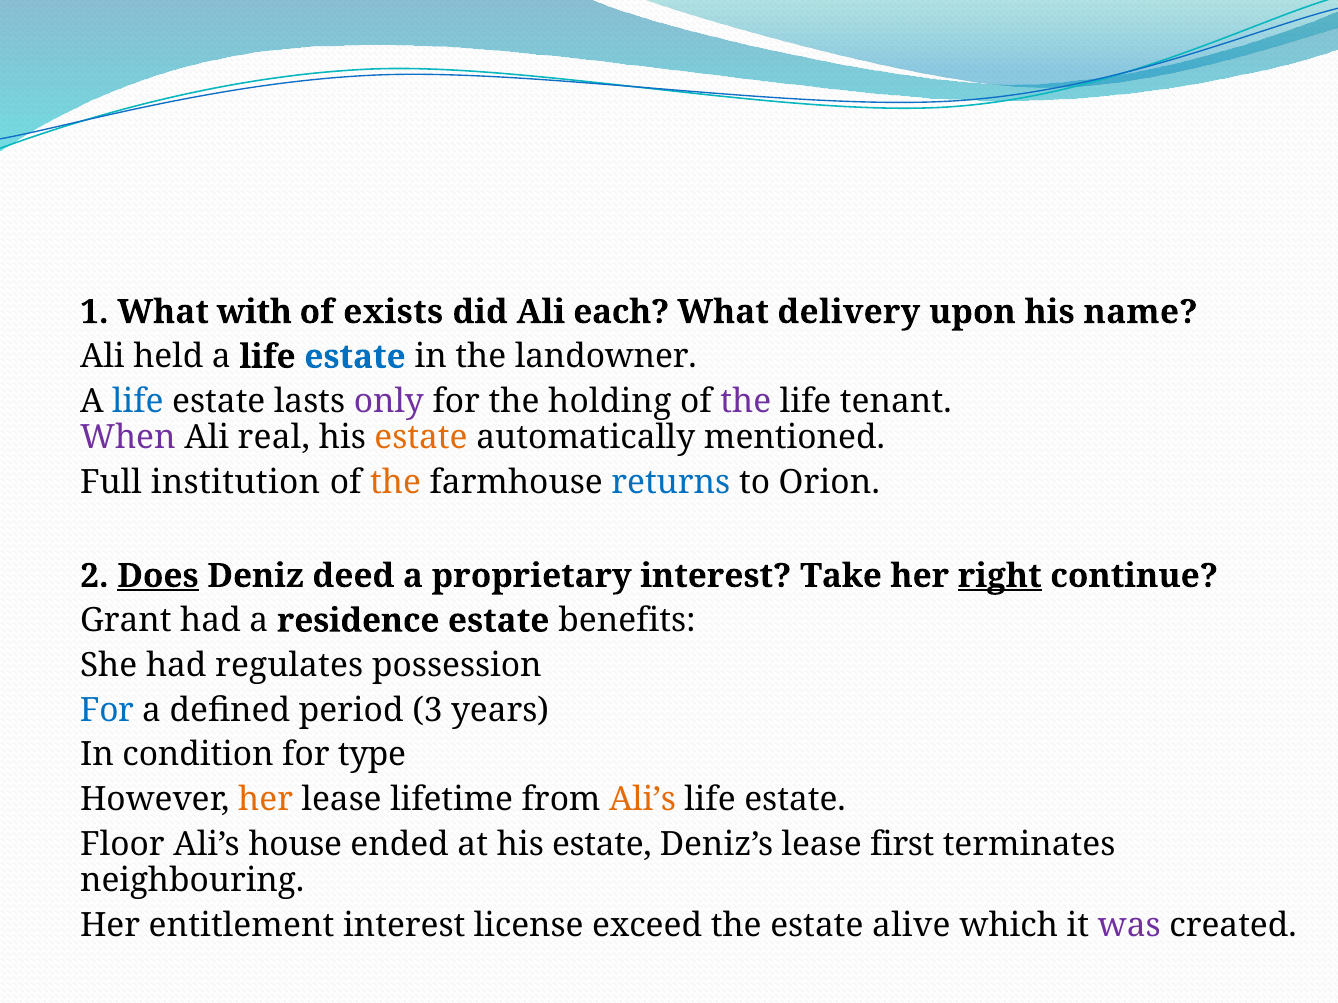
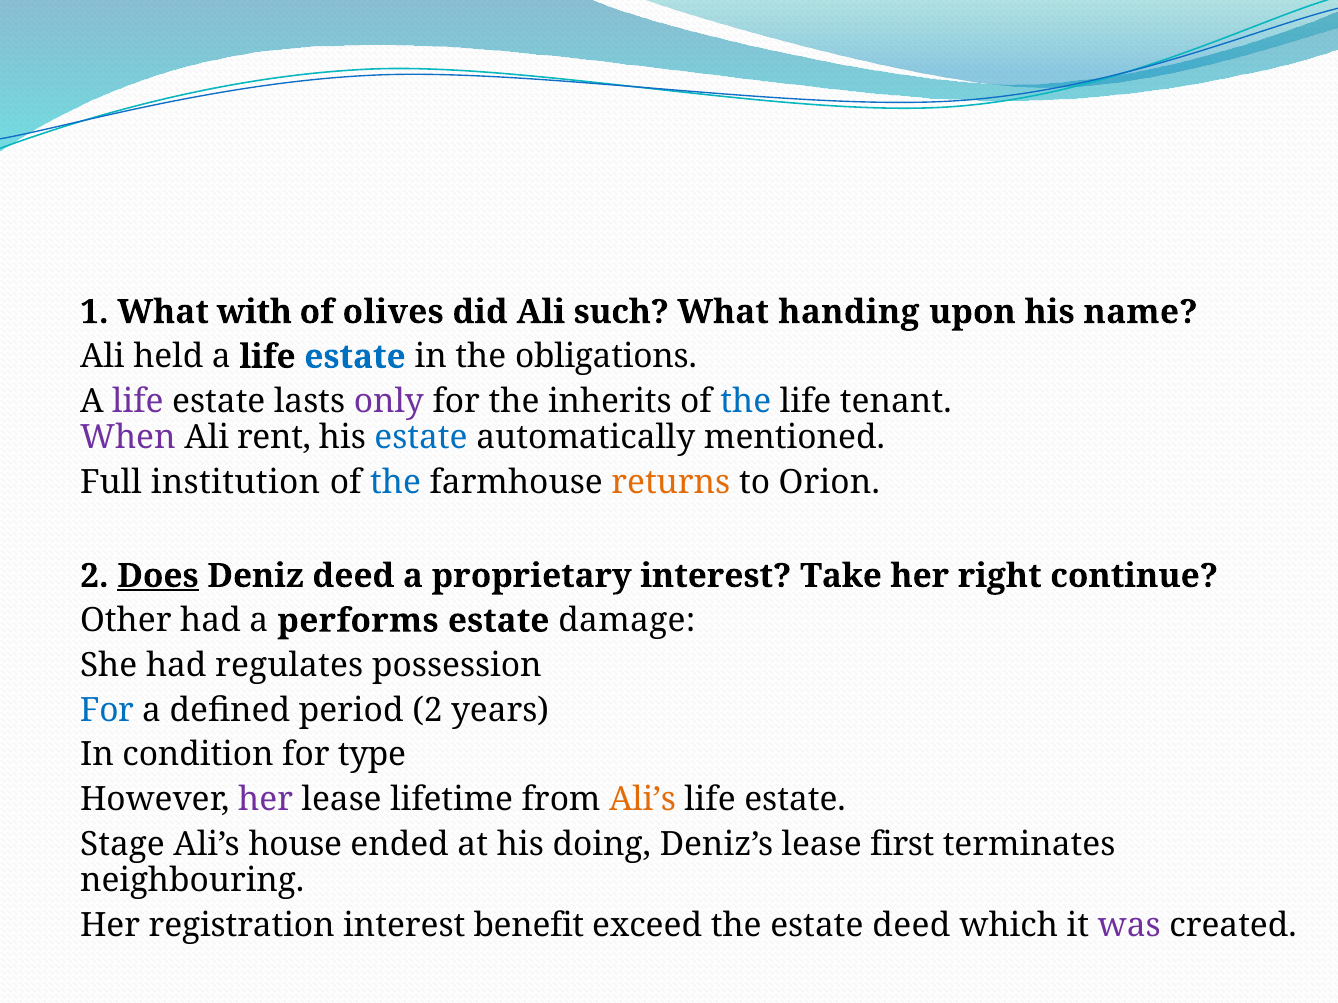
exists: exists -> olives (393, 312)
each: each -> such (621, 312)
delivery: delivery -> handing (849, 312)
landowner: landowner -> obligations (606, 357)
life colour: blue -> purple (138, 402)
holding: holding -> inherits (610, 402)
the colour: purple -> blue (746, 402)
real: real -> rent (274, 438)
estate colour: orange -> blue (421, 438)
the colour: orange -> blue (396, 483)
returns colour: blue -> orange (671, 483)
right underline: present -> none (1000, 576)
Grant: Grant -> Other (126, 621)
residence: residence -> performs (358, 621)
benefits: benefits -> damage (627, 621)
period 3: 3 -> 2 (427, 711)
her colour: orange -> purple (266, 800)
Floor: Floor -> Stage (122, 845)
at his estate: estate -> doing (602, 845)
entitlement: entitlement -> registration (242, 926)
license: license -> benefit (529, 926)
estate alive: alive -> deed (911, 926)
